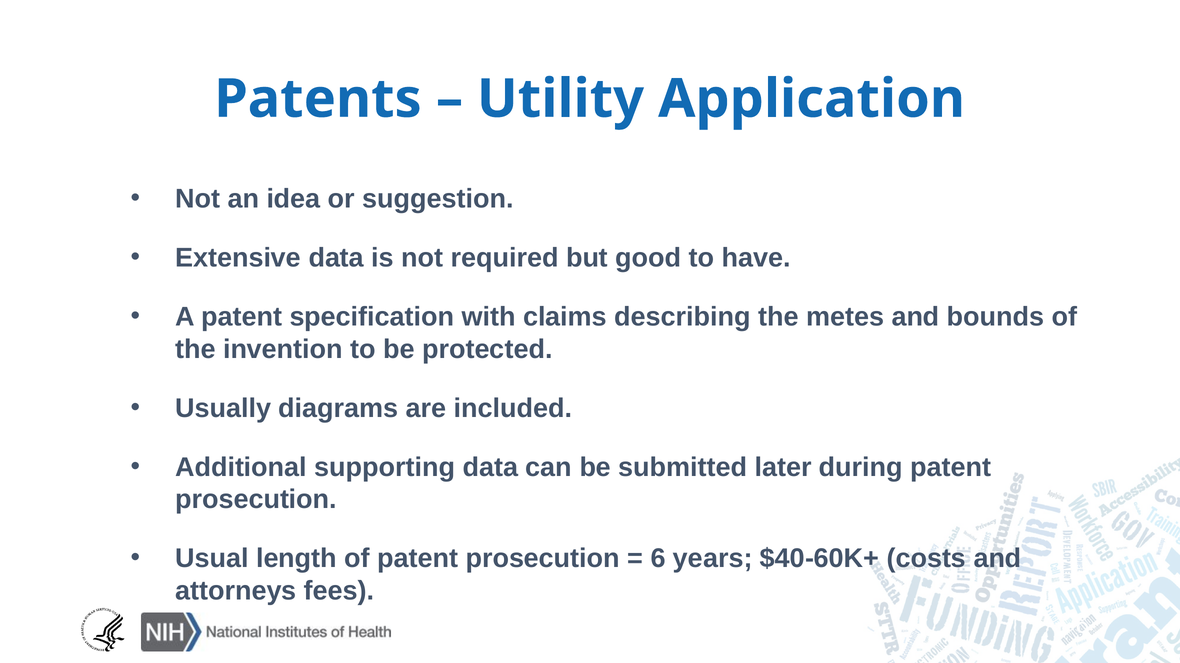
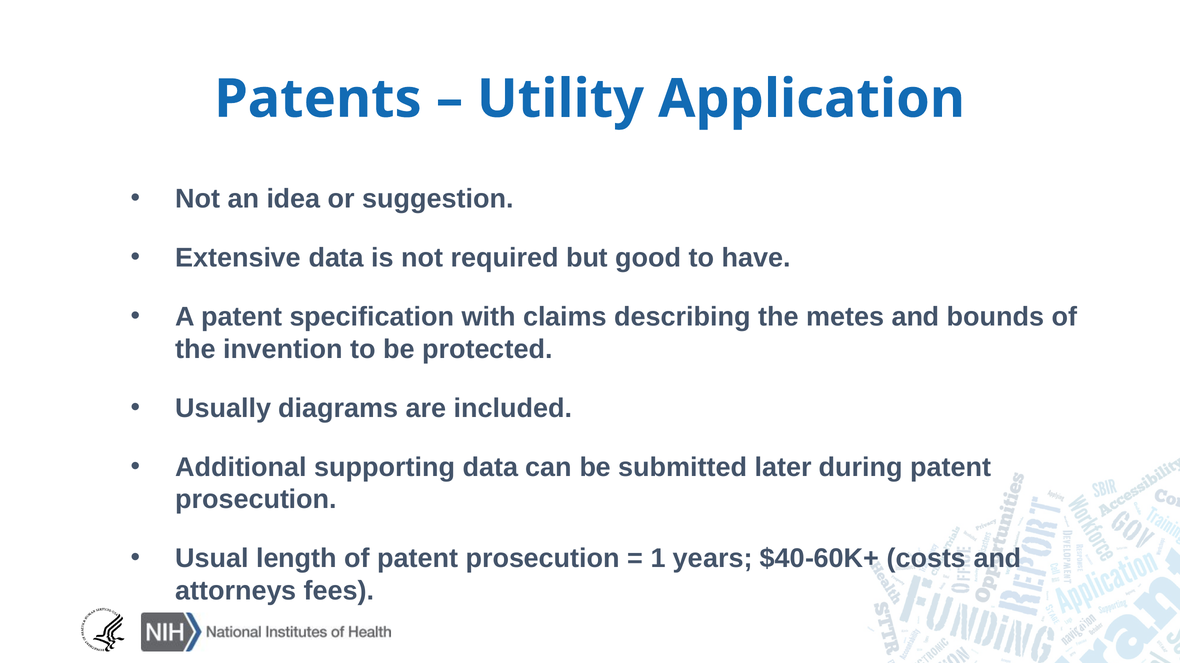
6: 6 -> 1 (658, 559)
